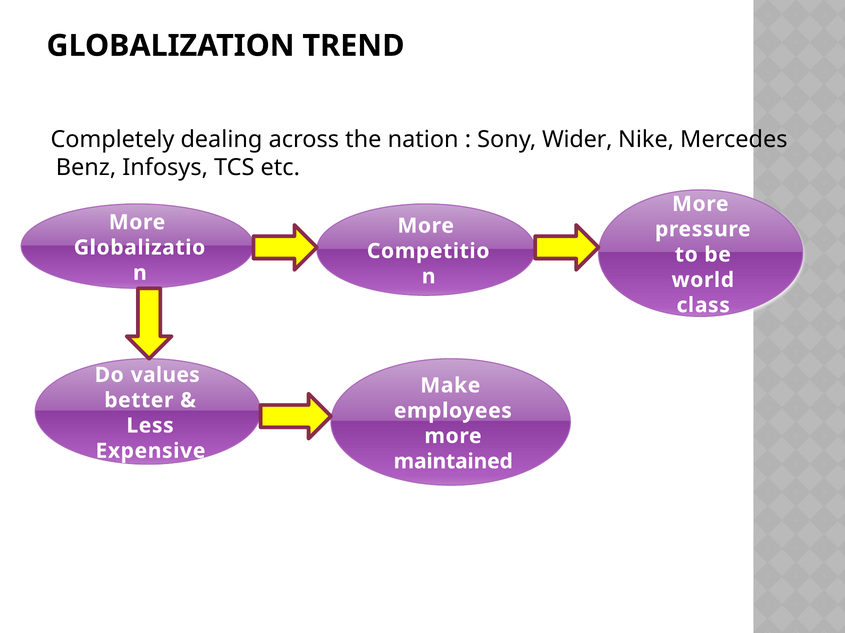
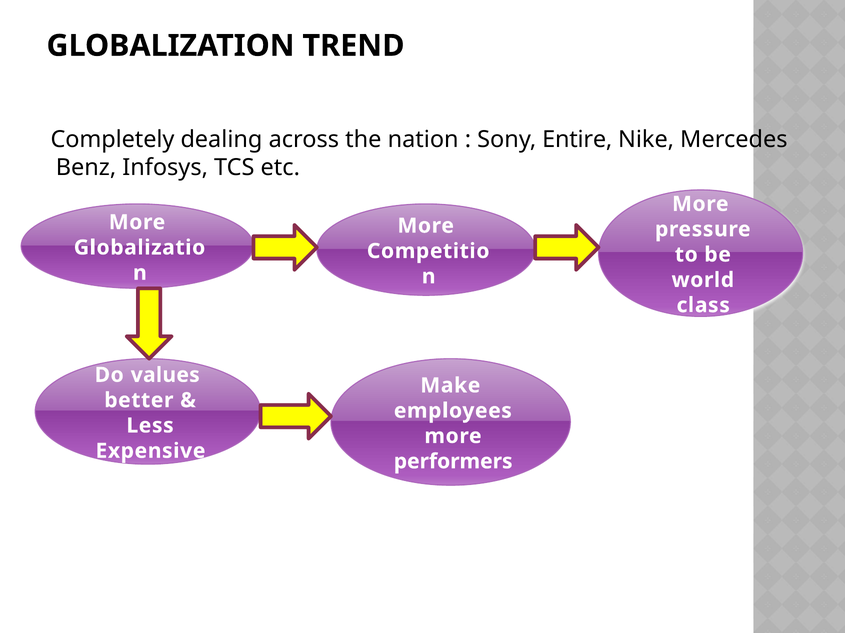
Wider: Wider -> Entire (577, 140)
maintained: maintained -> performers (453, 462)
